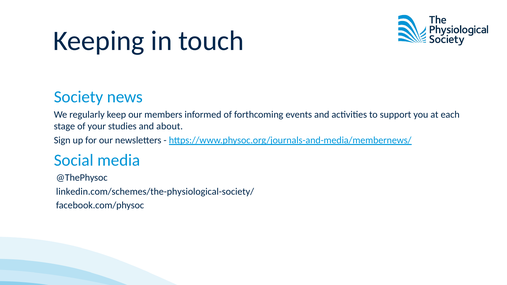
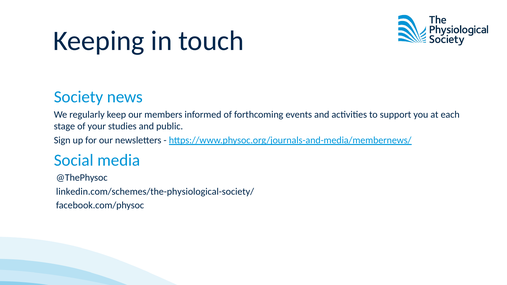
about: about -> public (170, 126)
